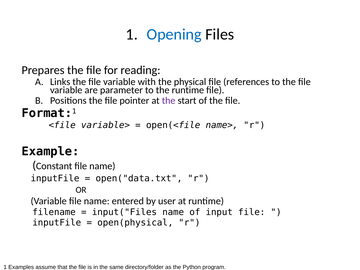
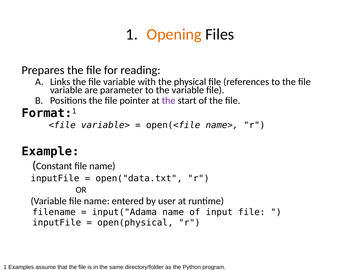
Opening colour: blue -> orange (174, 34)
the runtime: runtime -> variable (188, 90)
input("Files: input("Files -> input("Adama (124, 212)
